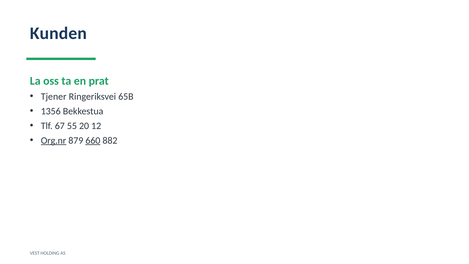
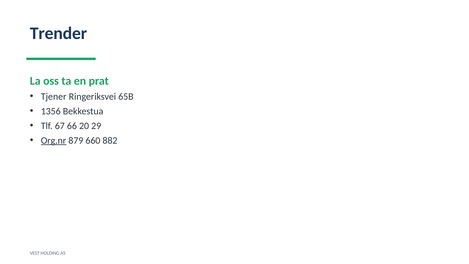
Kunden: Kunden -> Trender (58, 33)
55: 55 -> 66 (72, 126)
12: 12 -> 29 (96, 126)
660 underline: present -> none (93, 140)
